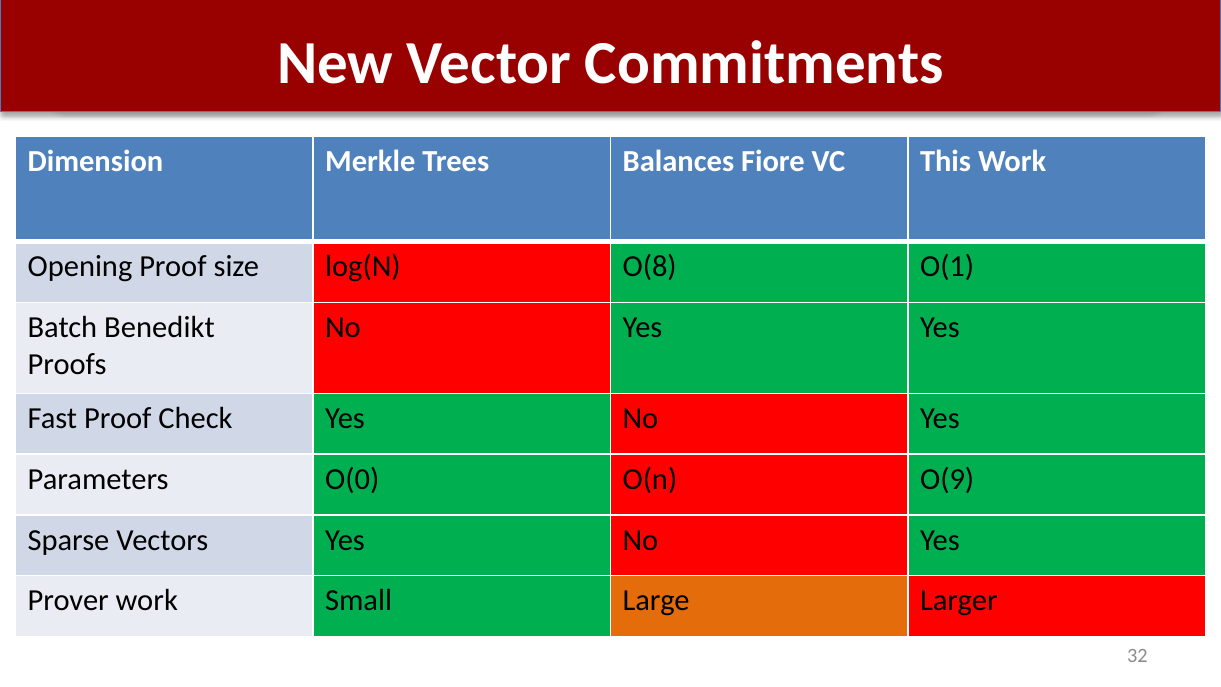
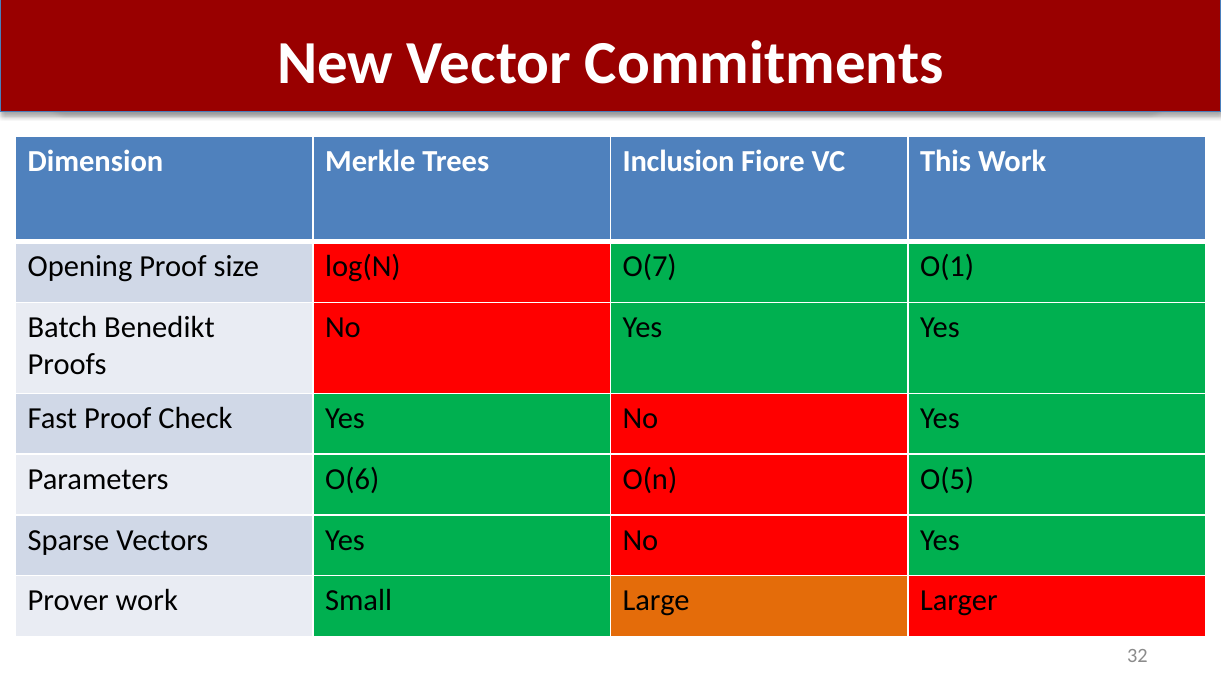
Balances: Balances -> Inclusion (679, 162)
O(8: O(8 -> O(7 (650, 267)
O(0: O(0 -> O(6 (352, 479)
O(9: O(9 -> O(5 (947, 479)
